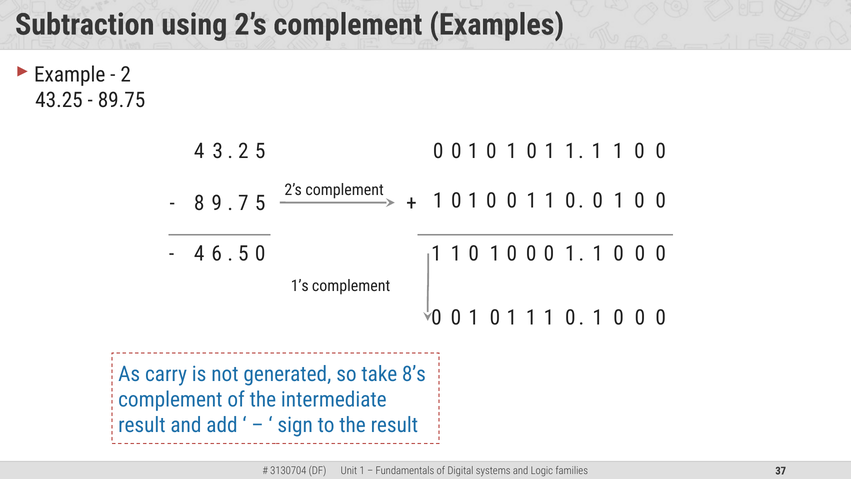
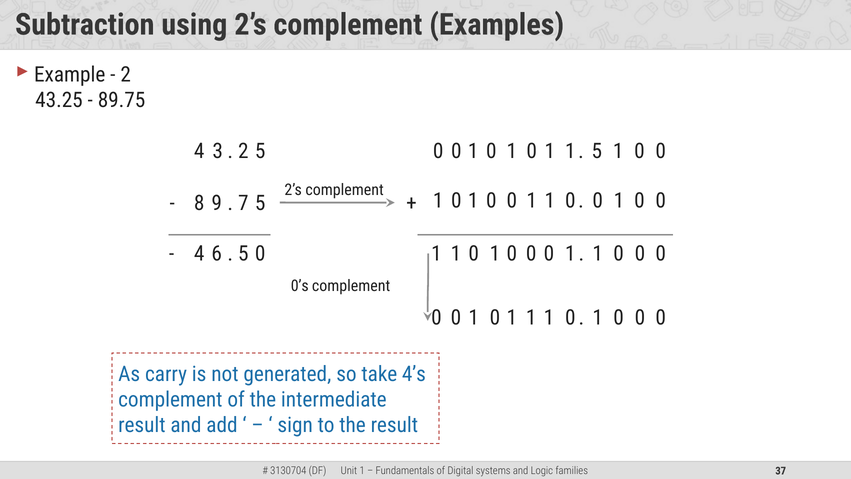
1: 1 -> 5 (597, 151)
1’s: 1’s -> 0’s (300, 286)
8’s: 8’s -> 4’s (414, 374)
